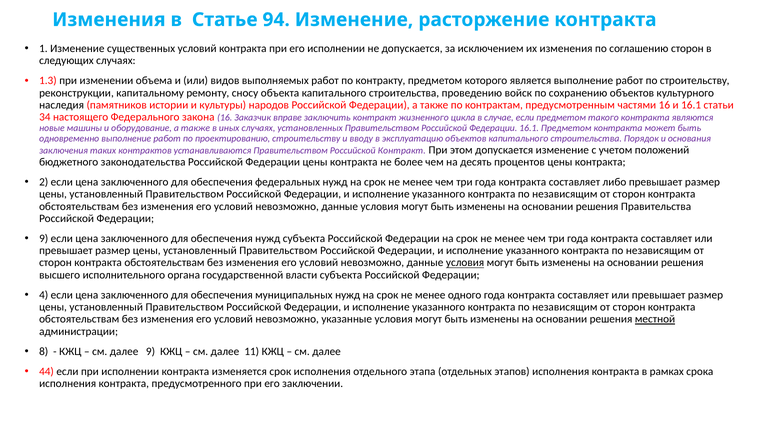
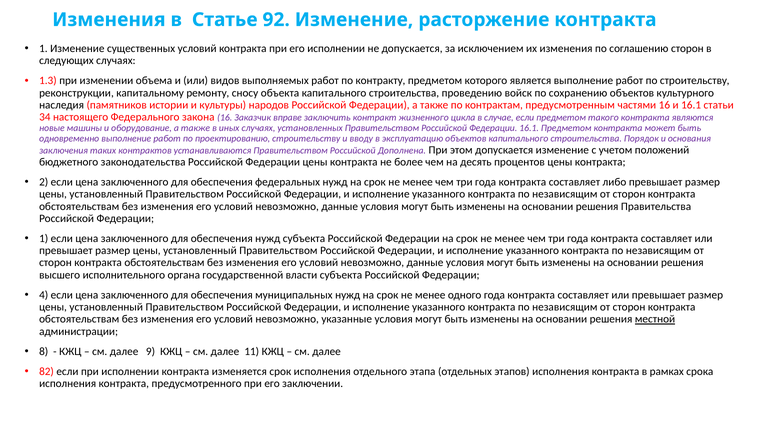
94: 94 -> 92 (276, 20)
Российской Контракт: Контракт -> Дополнена (402, 150)
9: 9 -> 1 (44, 239)
условия underline: present -> none (465, 263)
44: 44 -> 82 (47, 372)
